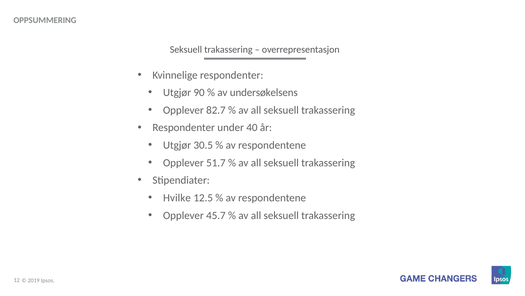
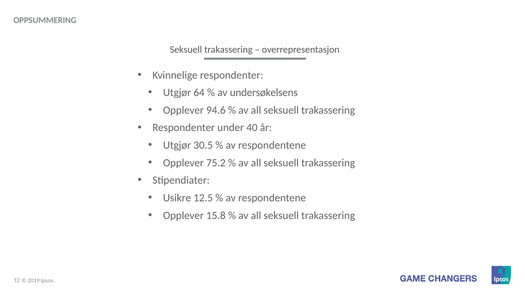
90: 90 -> 64 (199, 92)
82.7: 82.7 -> 94.6 (216, 110)
51.7: 51.7 -> 75.2 (216, 162)
Hvilke: Hvilke -> Usikre (177, 197)
45.7: 45.7 -> 15.8 (216, 215)
